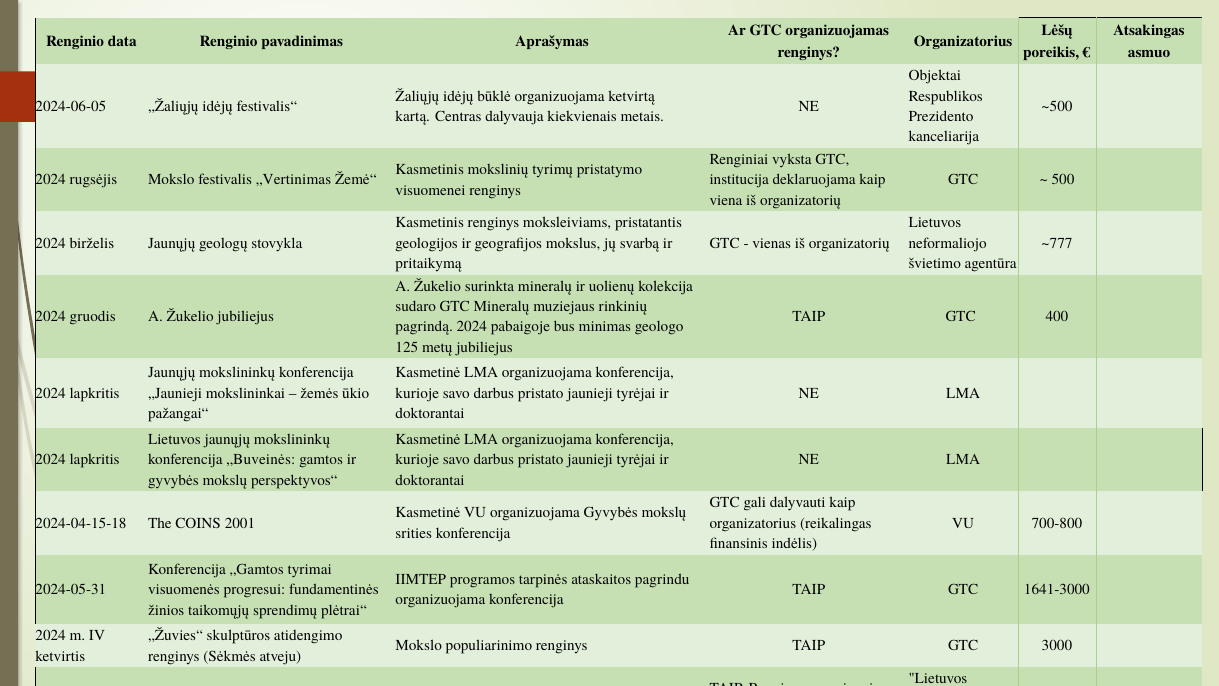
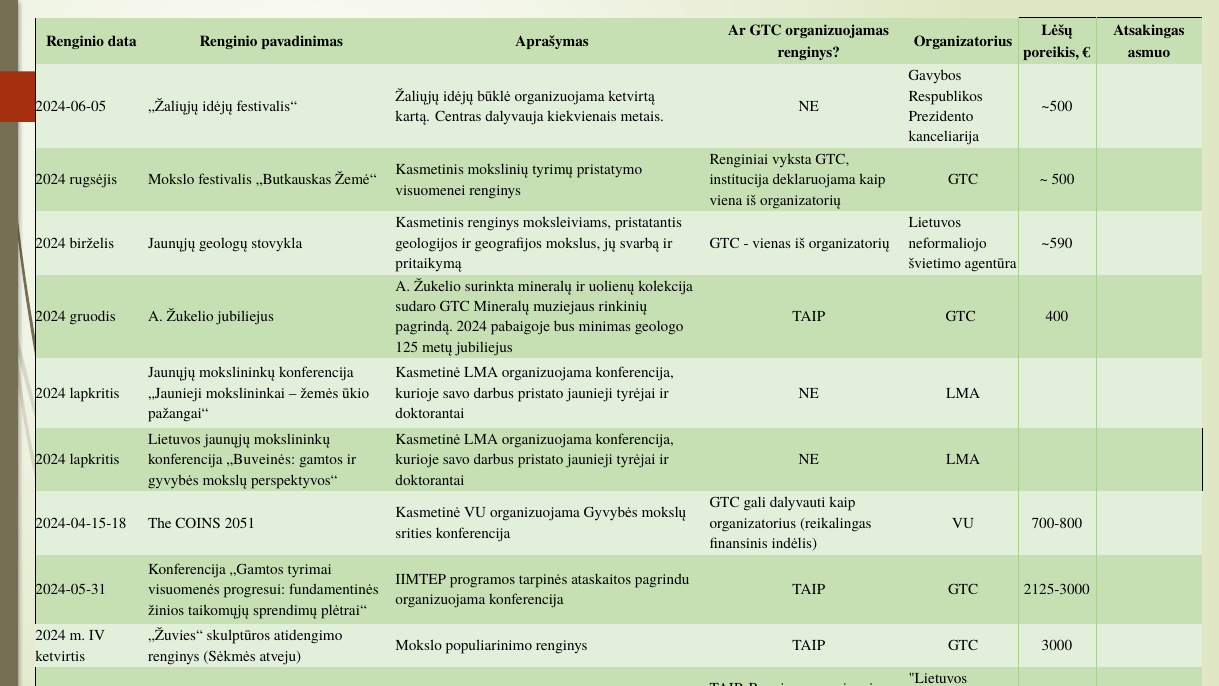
Objektai: Objektai -> Gavybos (935, 76)
„Vertinimas: „Vertinimas -> „Butkauskas (294, 180)
~777: ~777 -> ~590 (1057, 243)
2001: 2001 -> 2051 (240, 523)
1641-3000: 1641-3000 -> 2125-3000 (1057, 589)
